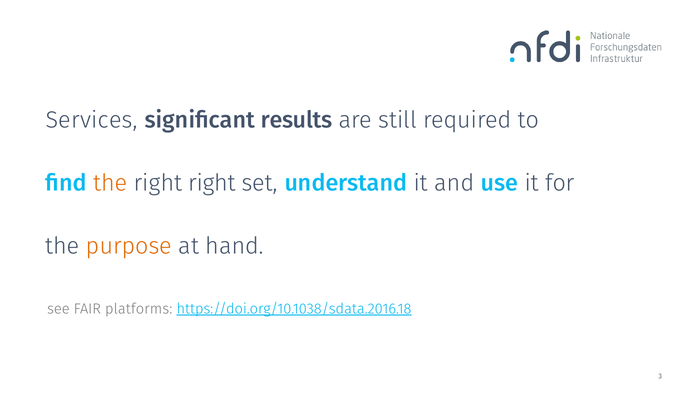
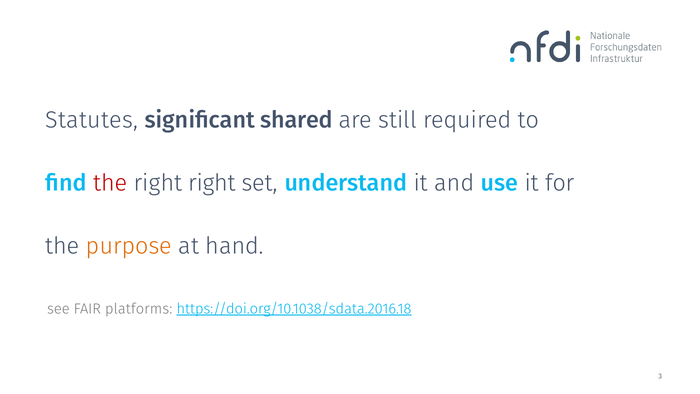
Services: Services -> Statutes (92, 120)
results: results -> shared (297, 120)
the colour: orange -> red (110, 183)
